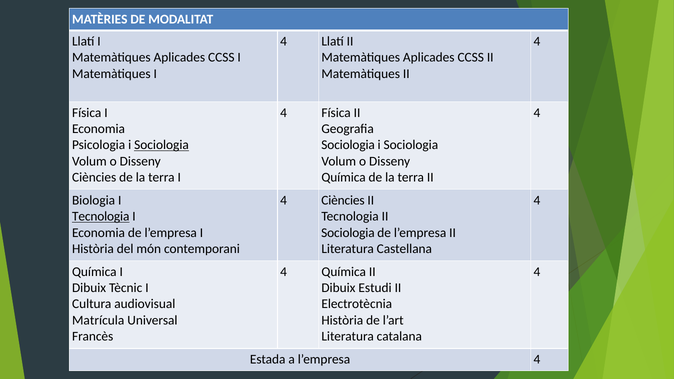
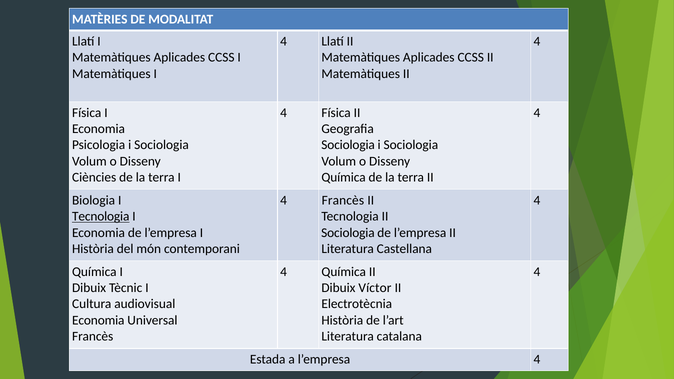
Sociologia underline: present -> none (162, 145)
4 Ciències: Ciències -> Francès (343, 200)
Estudi: Estudi -> Víctor (375, 288)
Matrícula: Matrícula -> Economia (98, 320)
